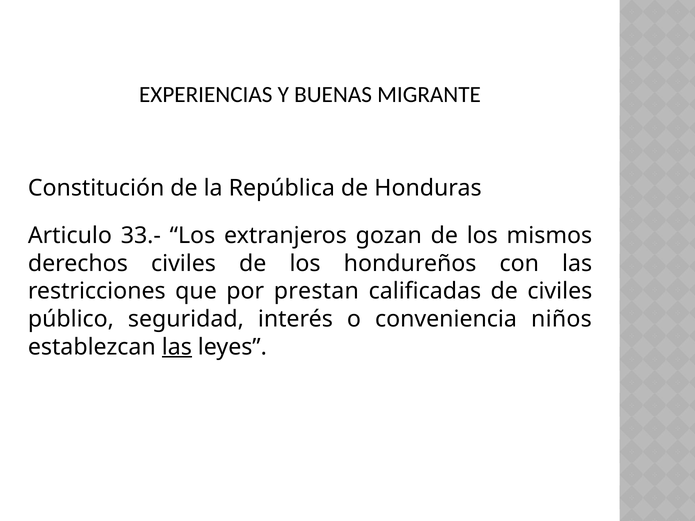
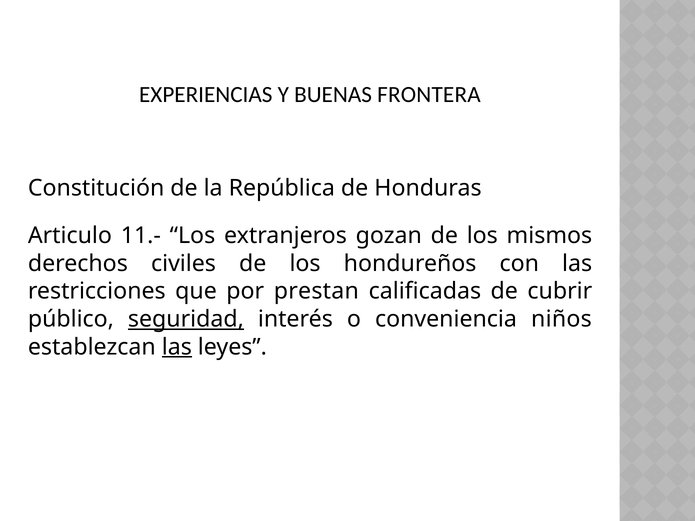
MIGRANTE: MIGRANTE -> FRONTERA (429, 95)
33.-: 33.- -> 11.- (141, 236)
de civiles: civiles -> cubrir (560, 291)
seguridad underline: none -> present (186, 319)
